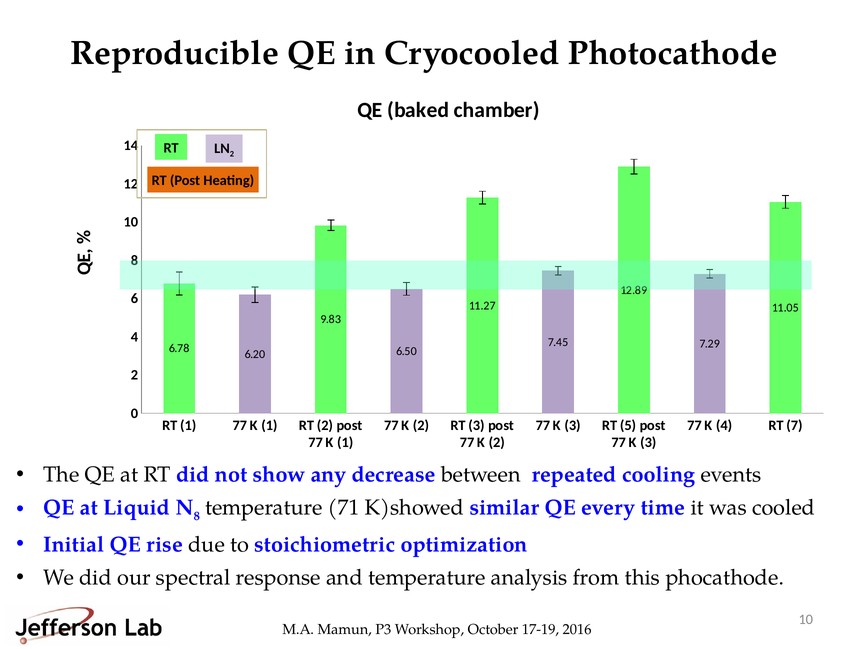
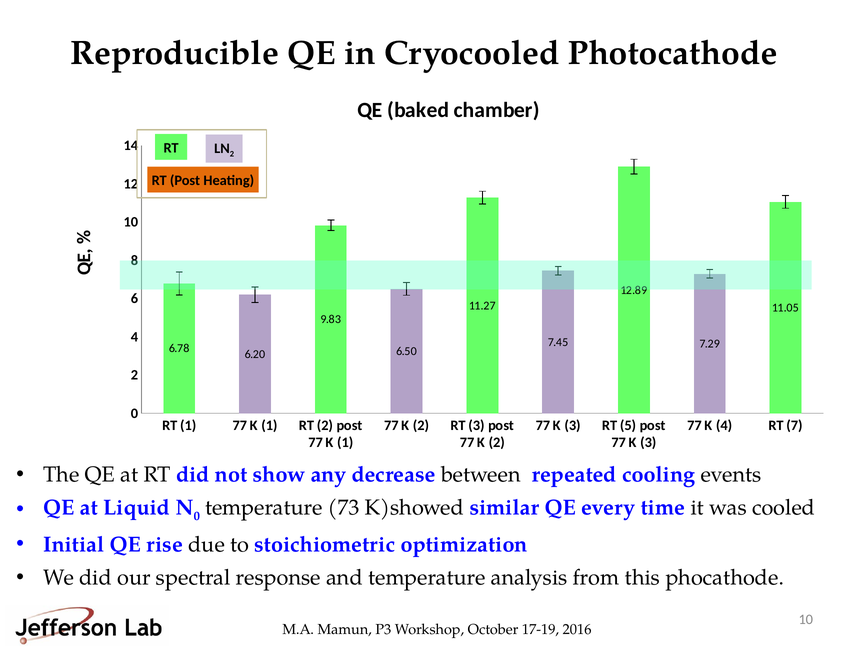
8: 8 -> 0 (197, 516)
71: 71 -> 73 (344, 508)
